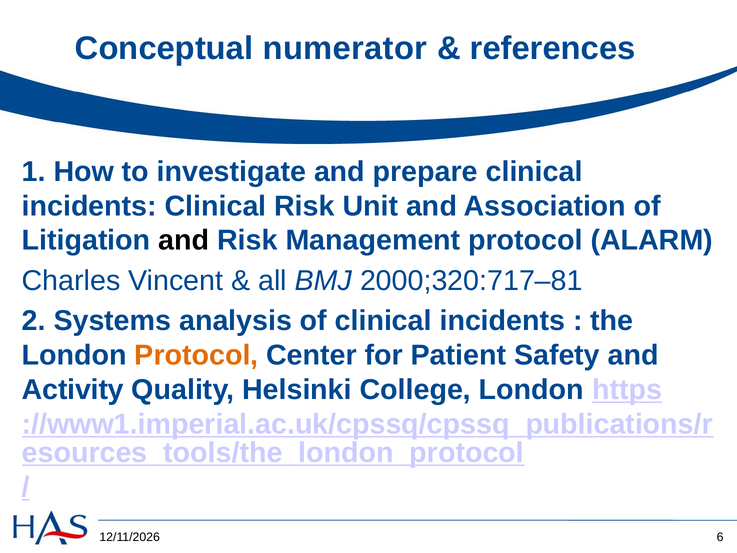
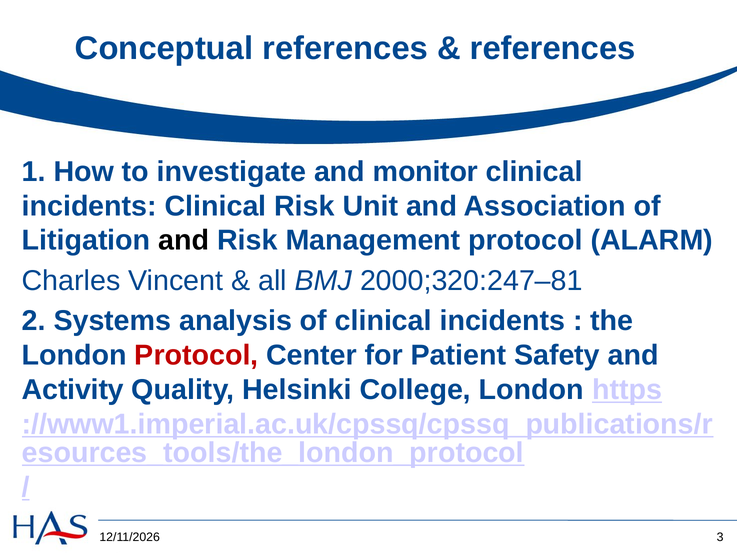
Conceptual numerator: numerator -> references (345, 48)
prepare: prepare -> monitor (425, 172)
2000;320:717–81: 2000;320:717–81 -> 2000;320:247–81 (471, 281)
Protocol colour: orange -> red (196, 355)
6: 6 -> 3 (720, 537)
